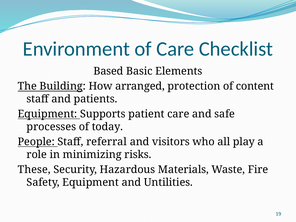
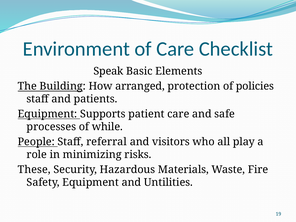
Based: Based -> Speak (108, 71)
content: content -> policies (255, 86)
today: today -> while (107, 127)
